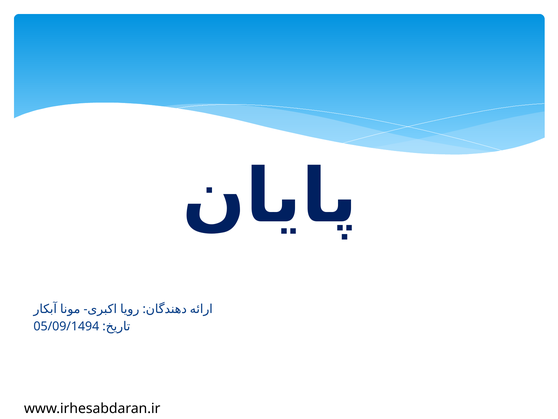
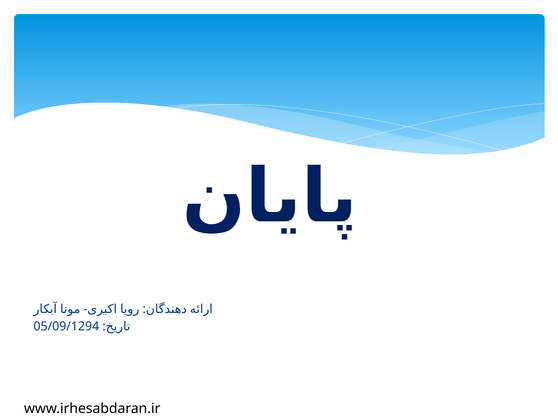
05/09/1494: 05/09/1494 -> 05/09/1294 (66, 326)
